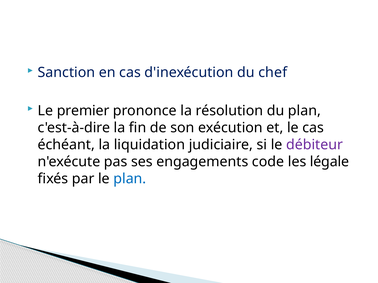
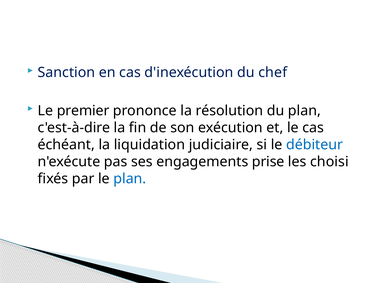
débiteur colour: purple -> blue (314, 145)
code: code -> prise (268, 162)
légale: légale -> choisi (329, 162)
